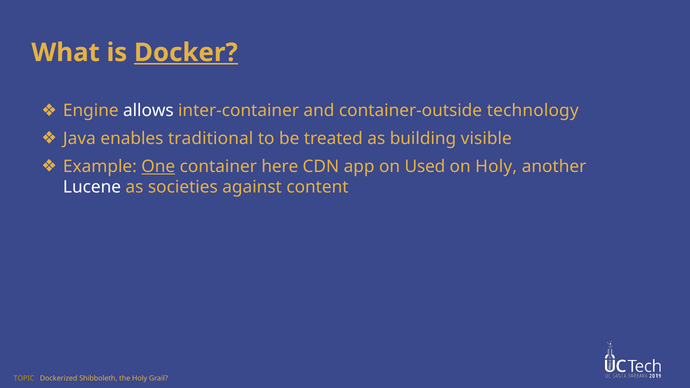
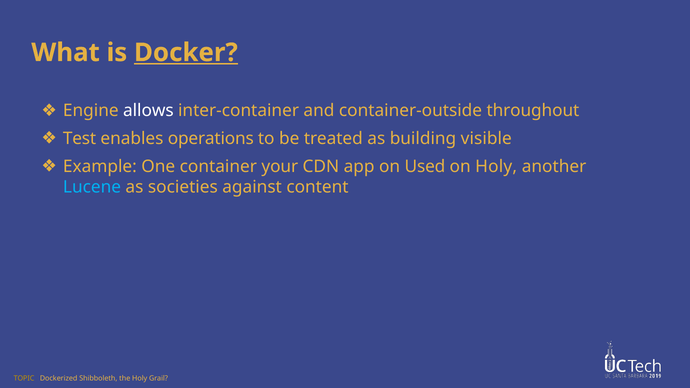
technology: technology -> throughout (533, 111)
Java: Java -> Test (80, 139)
traditional: traditional -> operations (211, 139)
One underline: present -> none (158, 166)
here: here -> your (280, 166)
Lucene colour: white -> light blue (92, 187)
